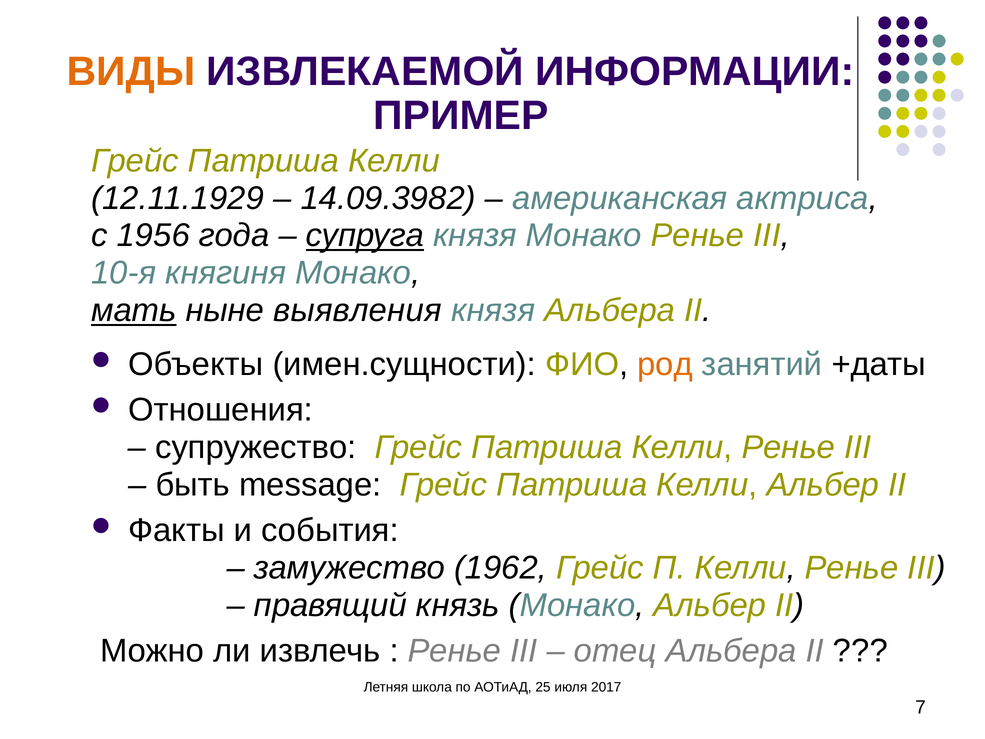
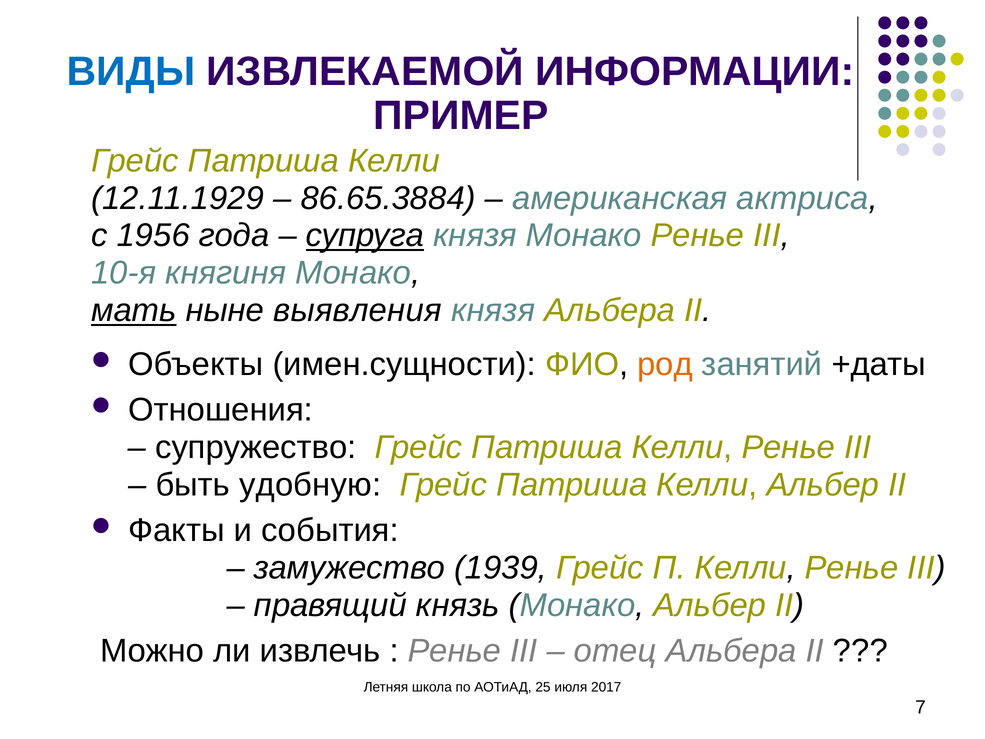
ВИДЫ colour: orange -> blue (131, 72)
14.09.3982: 14.09.3982 -> 86.65.3884 (388, 198)
message: message -> удобную (310, 485)
1962: 1962 -> 1939 (501, 568)
